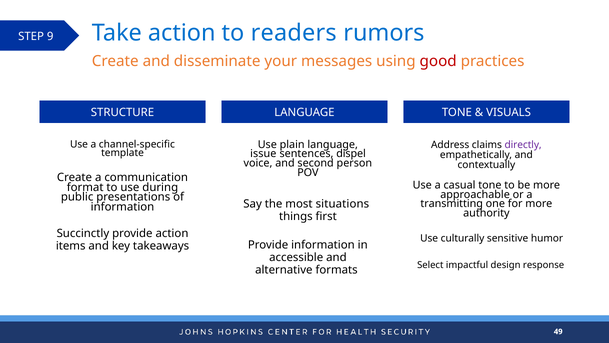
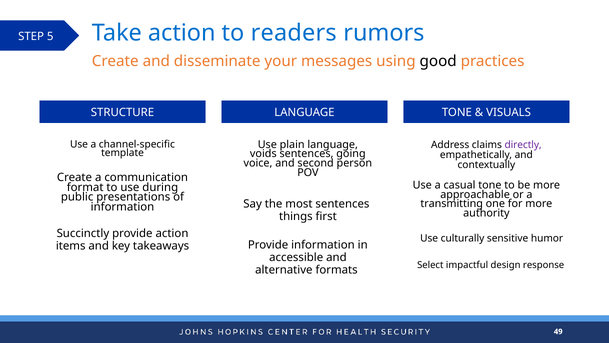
9: 9 -> 5 (50, 36)
good colour: red -> black (438, 61)
issue: issue -> voids (263, 154)
dispel: dispel -> going (351, 154)
most situations: situations -> sentences (342, 204)
